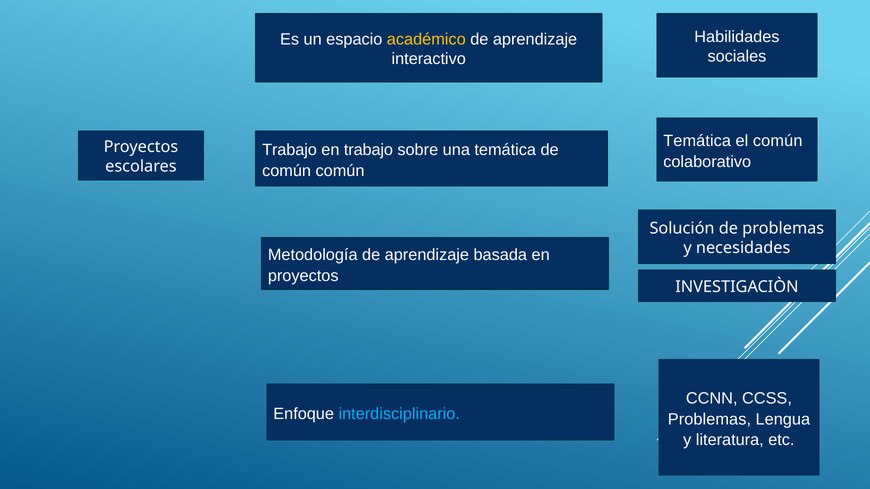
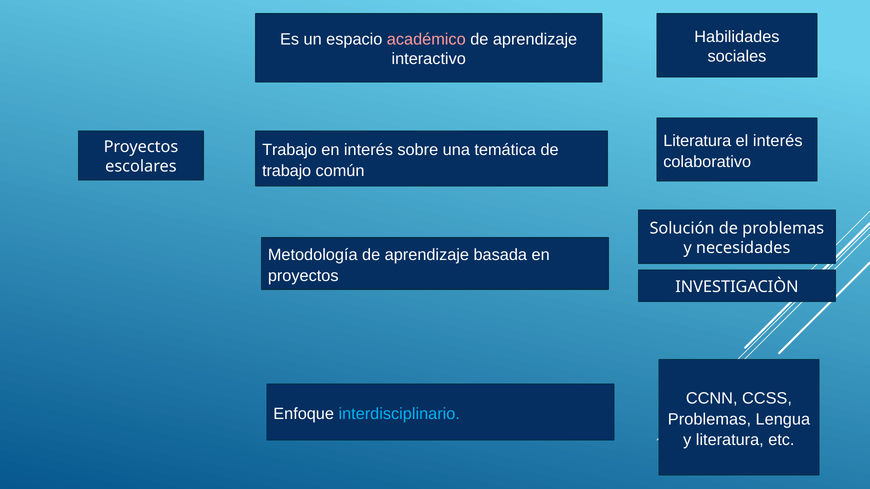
académico colour: yellow -> pink (426, 39)
Temática: Temática -> Literatura (697, 141)
el común: común -> interés (778, 141)
en trabajo: trabajo -> interés (368, 150)
común: común -> trabajo (287, 171)
